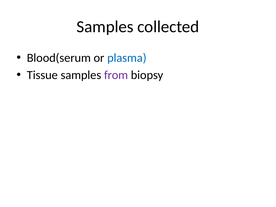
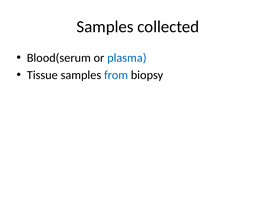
from colour: purple -> blue (116, 75)
